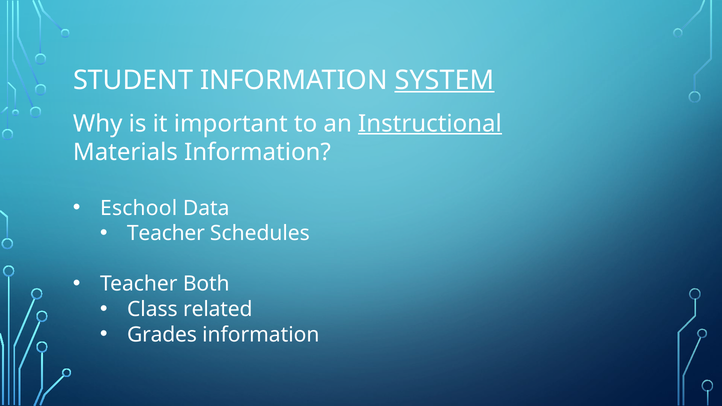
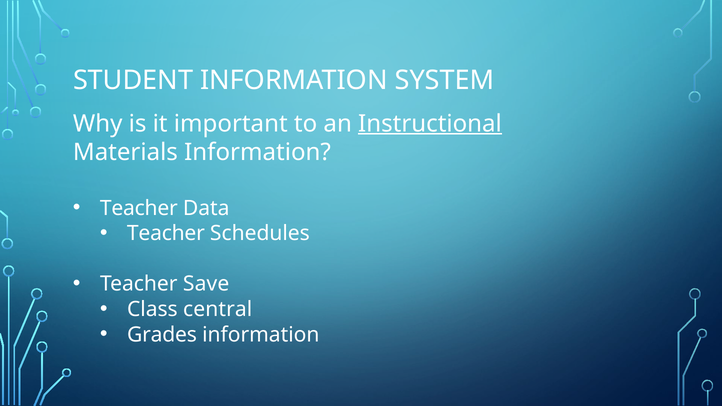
SYSTEM underline: present -> none (445, 80)
Eschool: Eschool -> Teacher (139, 208)
Both: Both -> Save (206, 284)
related: related -> central (218, 309)
